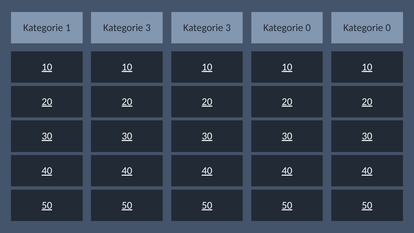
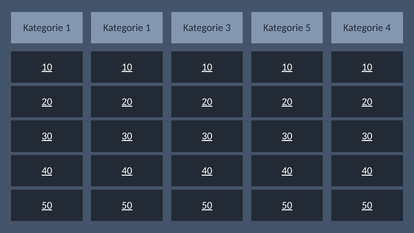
3: 3 -> 1 (148, 28)
0: 0 -> 5 (308, 28)
0: 0 -> 4 (388, 28)
